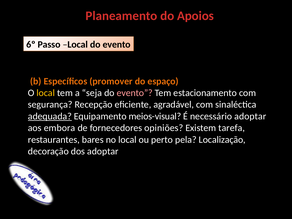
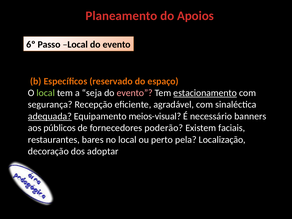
promover: promover -> reservado (111, 81)
local colour: yellow -> light green (46, 93)
estacionamento underline: none -> present (205, 93)
necessário adoptar: adoptar -> banners (250, 116)
embora: embora -> públicos (60, 128)
opiniões: opiniões -> poderão (164, 128)
tarefa: tarefa -> faciais (232, 128)
